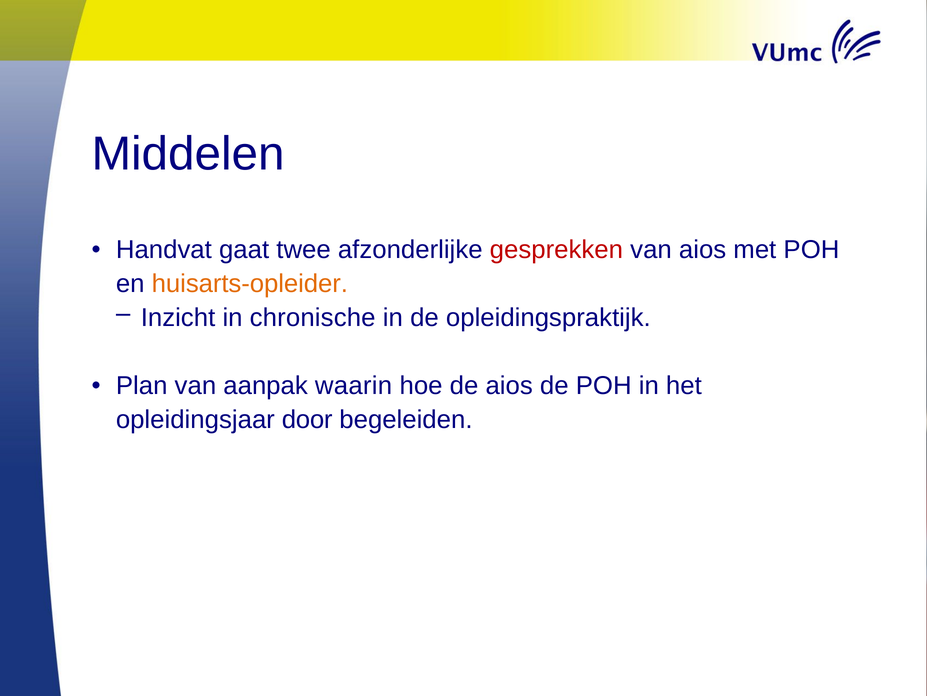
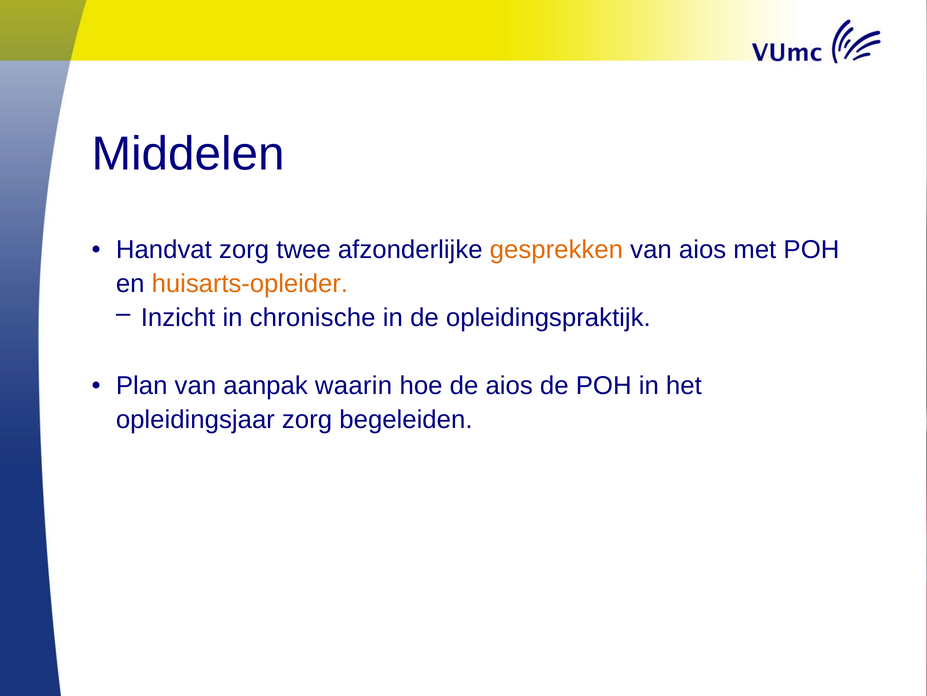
Handvat gaat: gaat -> zorg (244, 249)
gesprekken colour: red -> orange (556, 249)
opleidingsjaar door: door -> zorg (307, 419)
